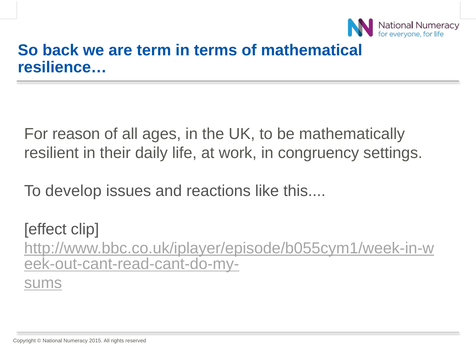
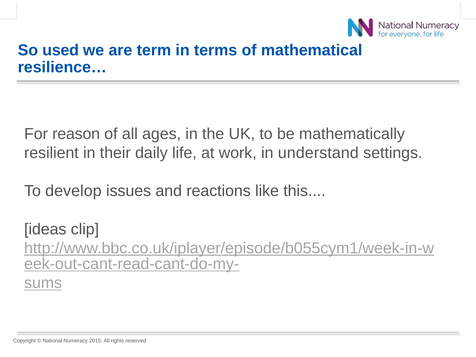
back: back -> used (61, 50)
congruency: congruency -> understand (318, 153)
effect: effect -> ideas (45, 229)
